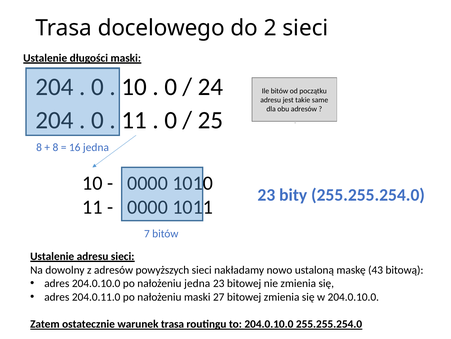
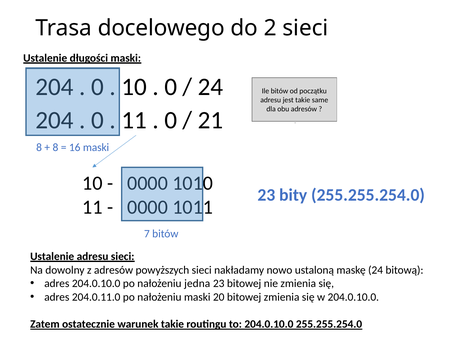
25: 25 -> 21 (211, 120)
16 jedna: jedna -> maski (96, 147)
maskę 43: 43 -> 24 (376, 269)
27: 27 -> 20 (219, 296)
warunek trasa: trasa -> takie (172, 323)
